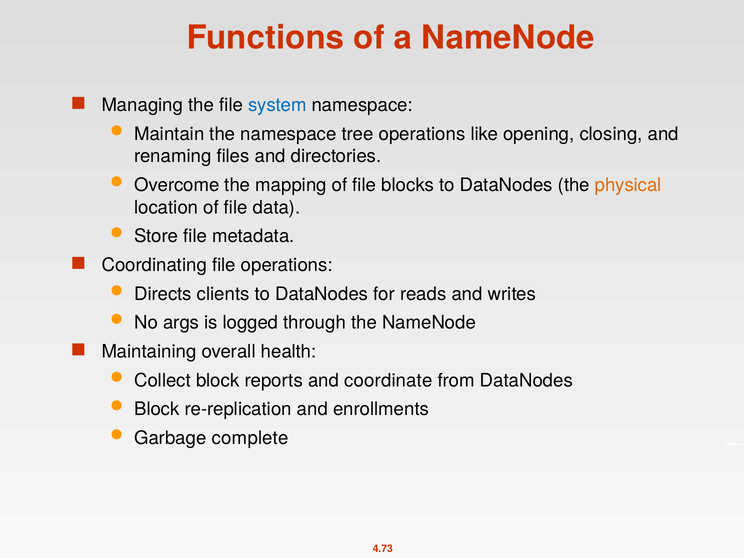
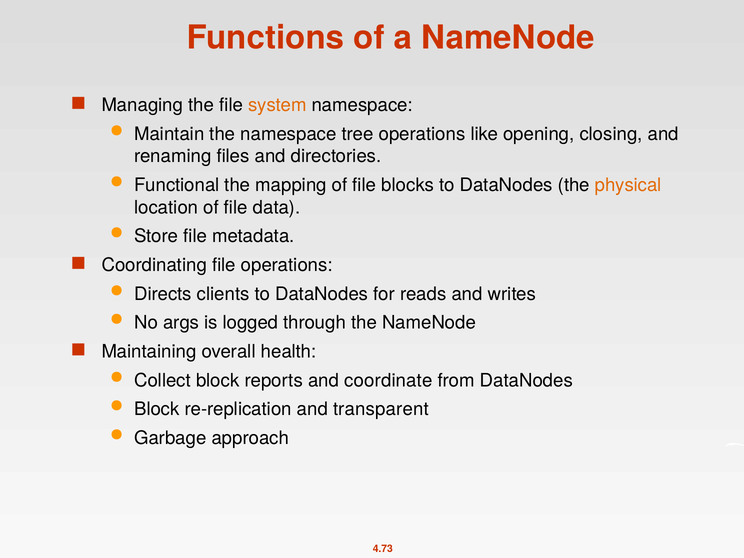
system colour: blue -> orange (277, 105)
Overcome: Overcome -> Functional (177, 185)
enrollments: enrollments -> transparent (381, 409)
complete: complete -> approach (250, 438)
